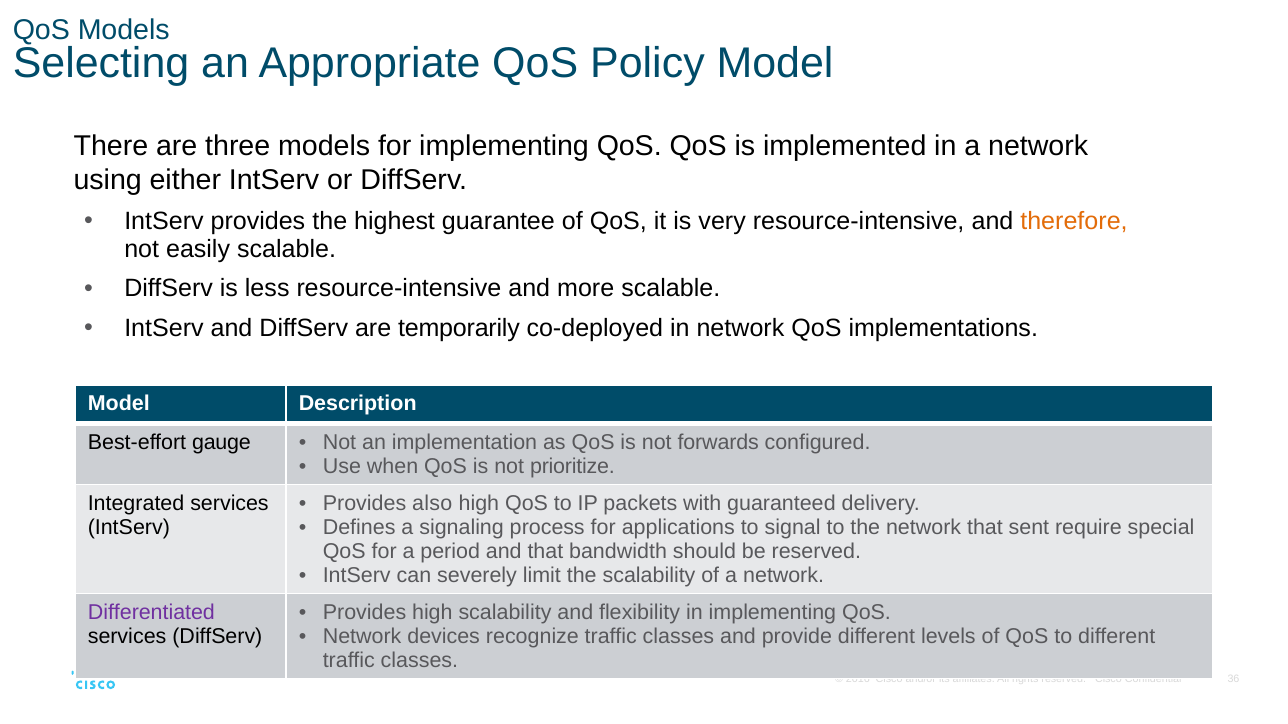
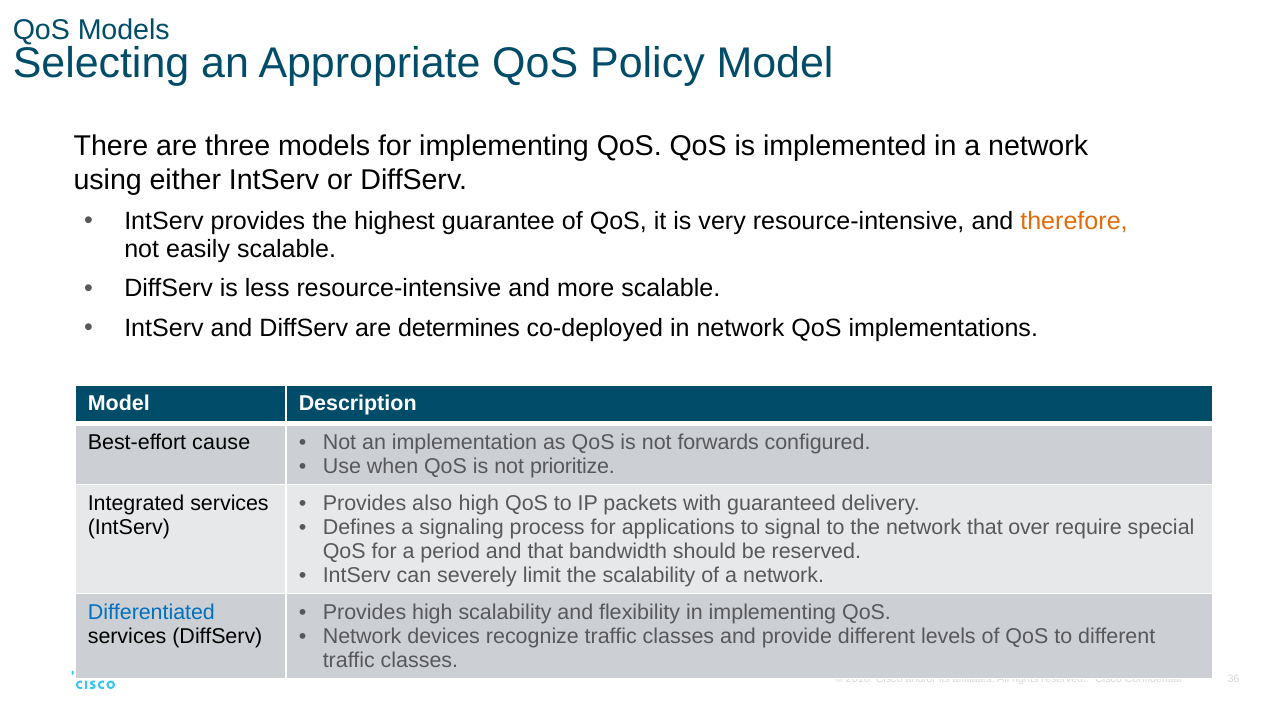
temporarily: temporarily -> determines (459, 328)
gauge: gauge -> cause (221, 443)
sent: sent -> over (1029, 528)
Differentiated colour: purple -> blue (151, 613)
